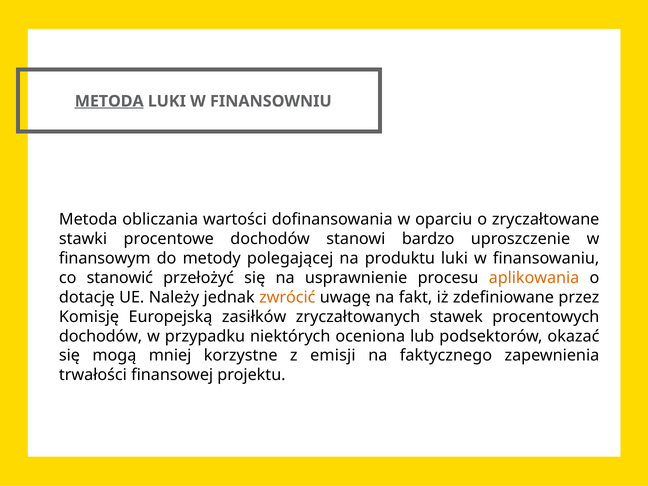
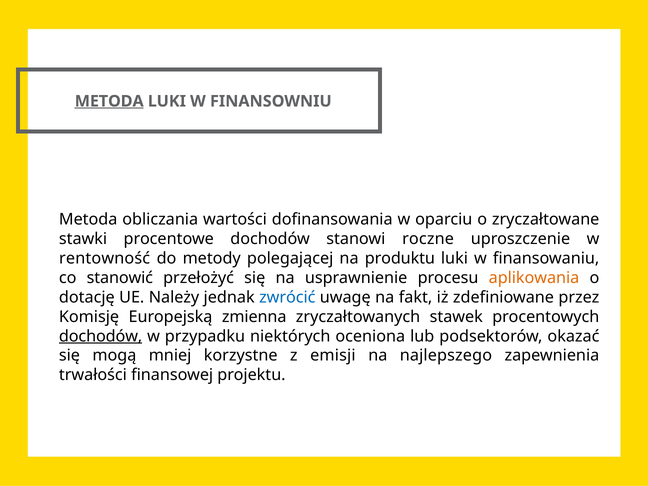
bardzo: bardzo -> roczne (428, 239)
finansowym: finansowym -> rentowność (105, 258)
zwrócić colour: orange -> blue (287, 297)
zasiłków: zasiłków -> zmienna (254, 317)
dochodów underline: none -> present (101, 336)
faktycznego: faktycznego -> najlepszego (446, 356)
